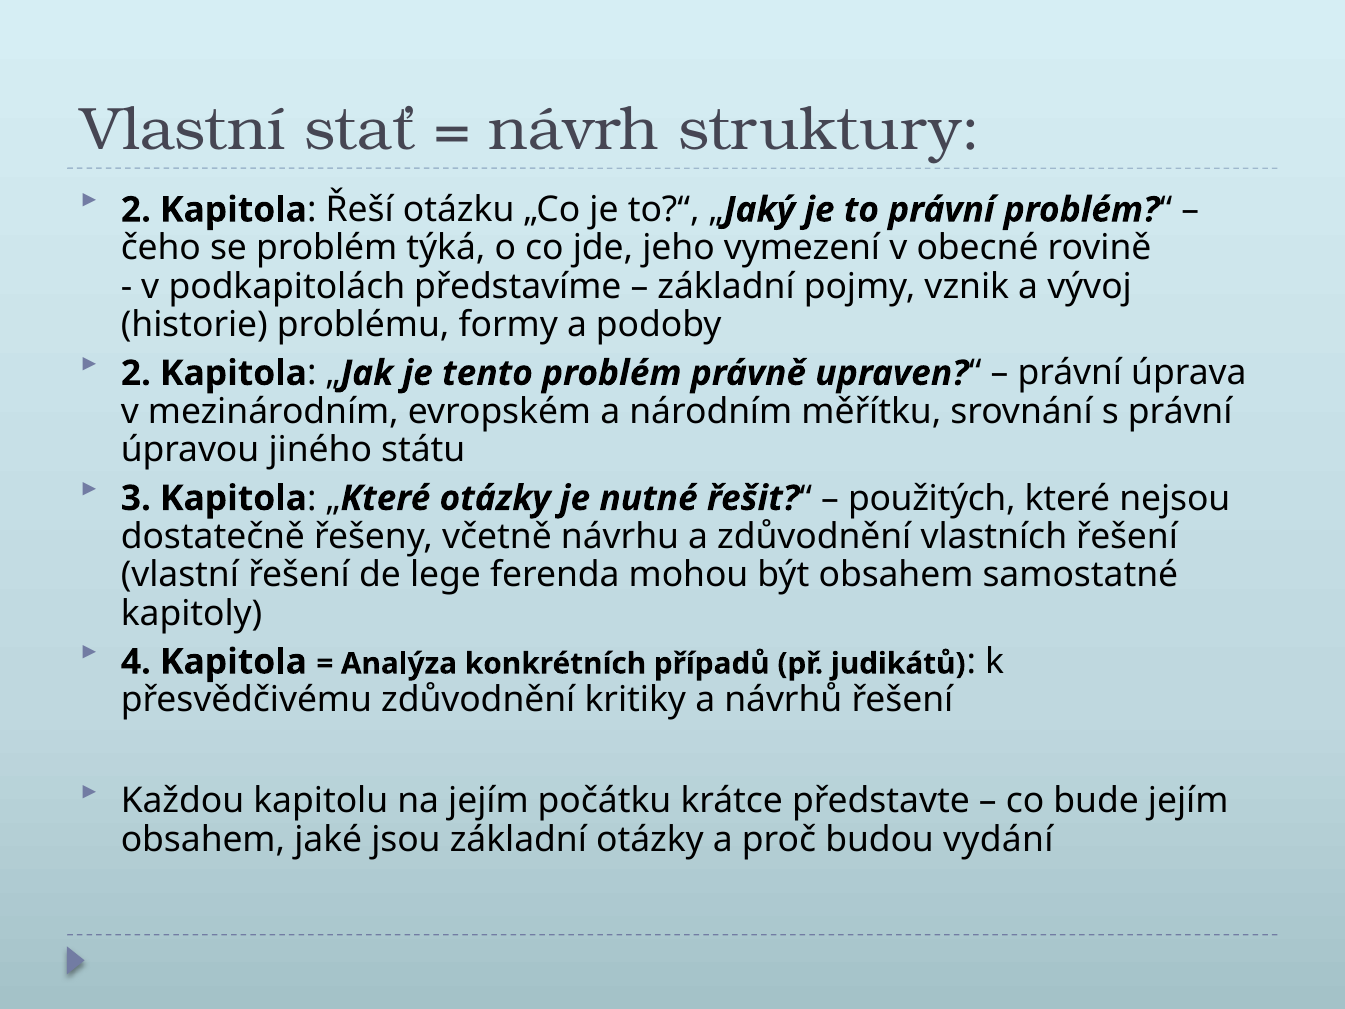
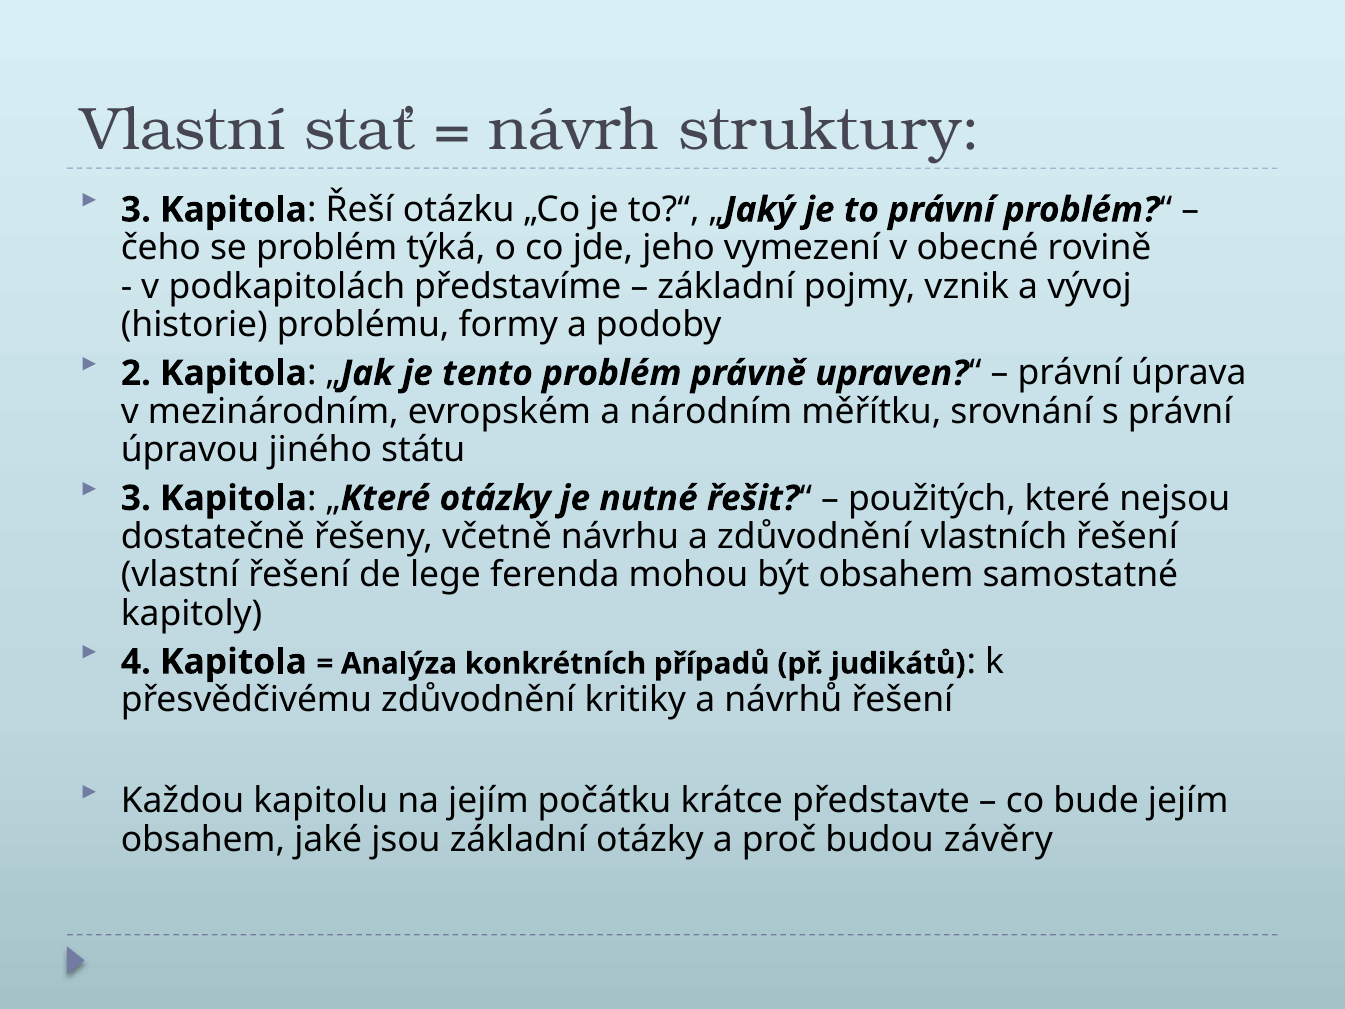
2: 2 -> 3 (136, 210)
vydání: vydání -> závěry (998, 839)
